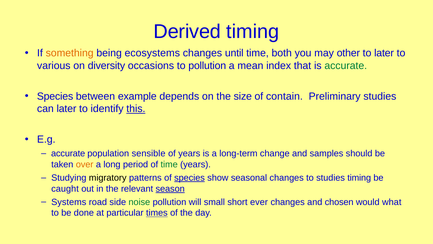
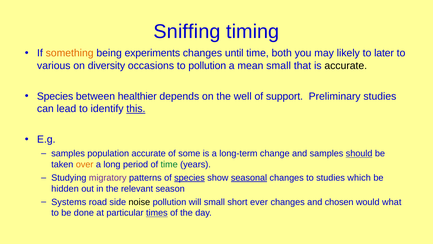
Derived: Derived -> Sniffing (187, 31)
ecosystems: ecosystems -> experiments (152, 53)
other: other -> likely (348, 53)
mean index: index -> small (279, 66)
accurate colour: green -> black (346, 66)
example: example -> healthier (137, 96)
size: size -> well (243, 96)
contain: contain -> support (285, 96)
can later: later -> lead (66, 109)
accurate: accurate -> samples (68, 153)
population sensible: sensible -> accurate (149, 153)
of years: years -> some (189, 153)
should underline: none -> present (359, 153)
migratory colour: black -> purple (108, 178)
seasonal underline: none -> present (249, 178)
studies timing: timing -> which (359, 178)
caught: caught -> hidden (65, 188)
season underline: present -> none (170, 188)
noise colour: green -> black (139, 202)
